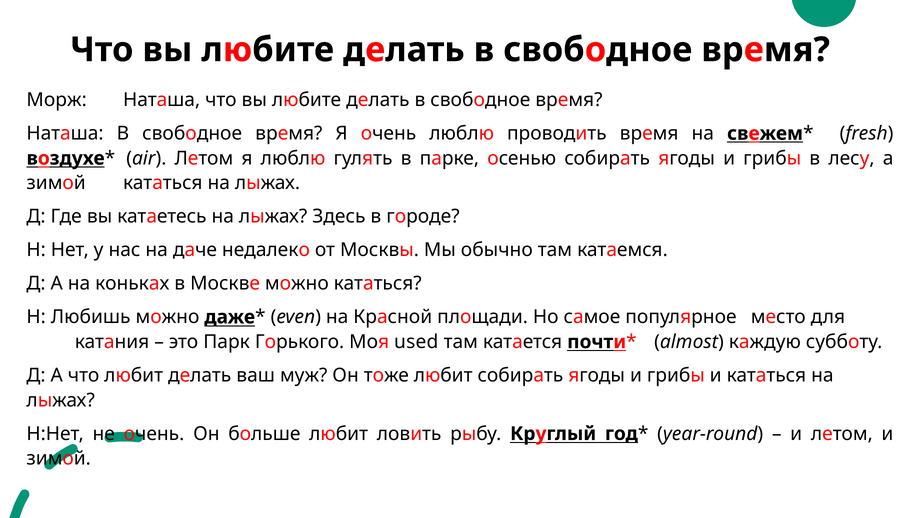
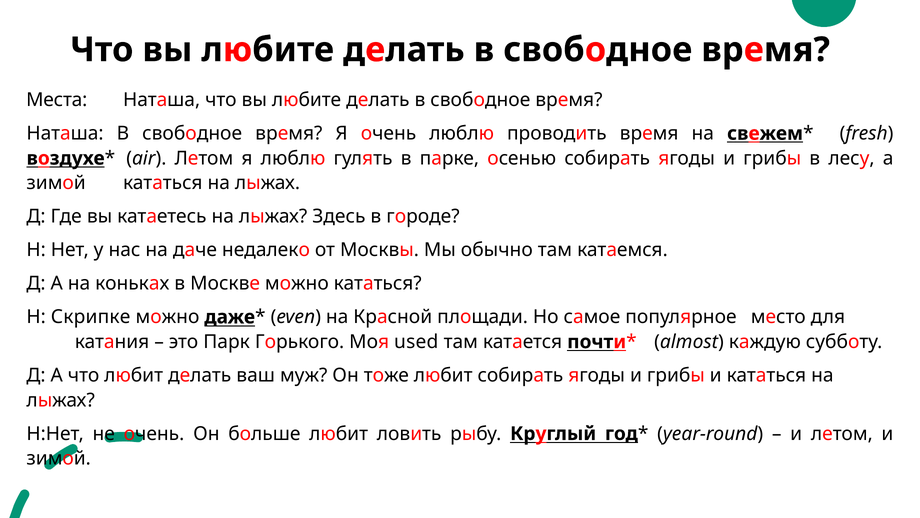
Морж: Морж -> Места (57, 100)
Любишь: Любишь -> Скрипке (91, 317)
